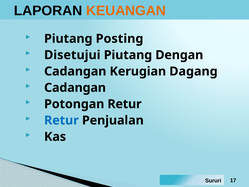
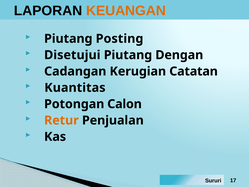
Dagang: Dagang -> Catatan (194, 71)
Cadangan: Cadangan -> Kuantitas (75, 88)
Potongan Retur: Retur -> Calon (125, 104)
Retur colour: blue -> orange (61, 120)
